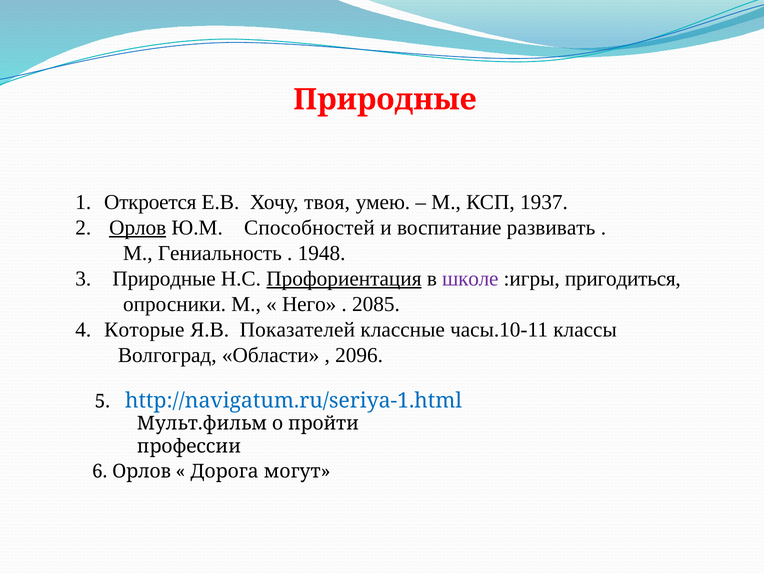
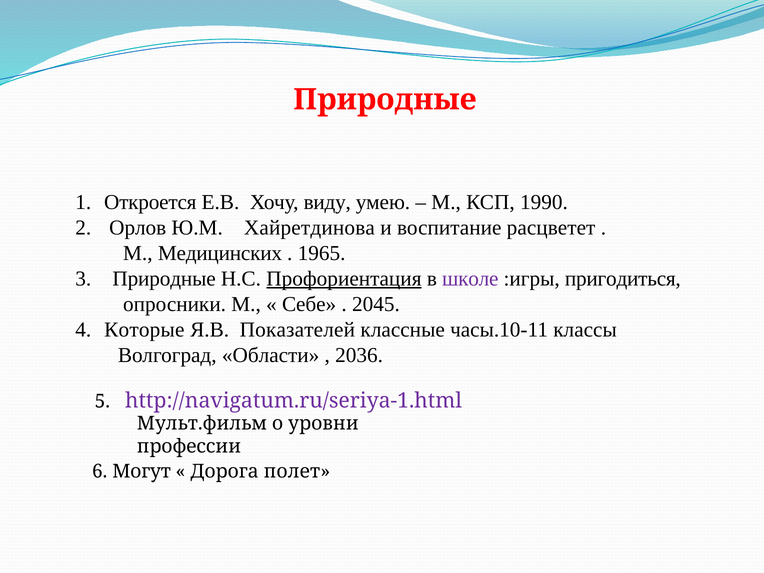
твоя: твоя -> виду (327, 202)
1937: 1937 -> 1990 (544, 202)
Орлов underline: present -> none (138, 228)
Способностей: Способностей -> Хайретдинова (309, 228)
развивать: развивать -> расцветет (551, 228)
Гениальность: Гениальность -> Медицинских (220, 253)
1948: 1948 -> 1965 (322, 253)
Него: Него -> Себе (309, 304)
2085: 2085 -> 2045 (376, 304)
2096: 2096 -> 2036 (359, 355)
http://navigatum.ru/seriya-1.html colour: blue -> purple (294, 401)
пройти: пройти -> уровни (323, 423)
6 Орлов: Орлов -> Могут (142, 471)
могут: могут -> полет (297, 471)
